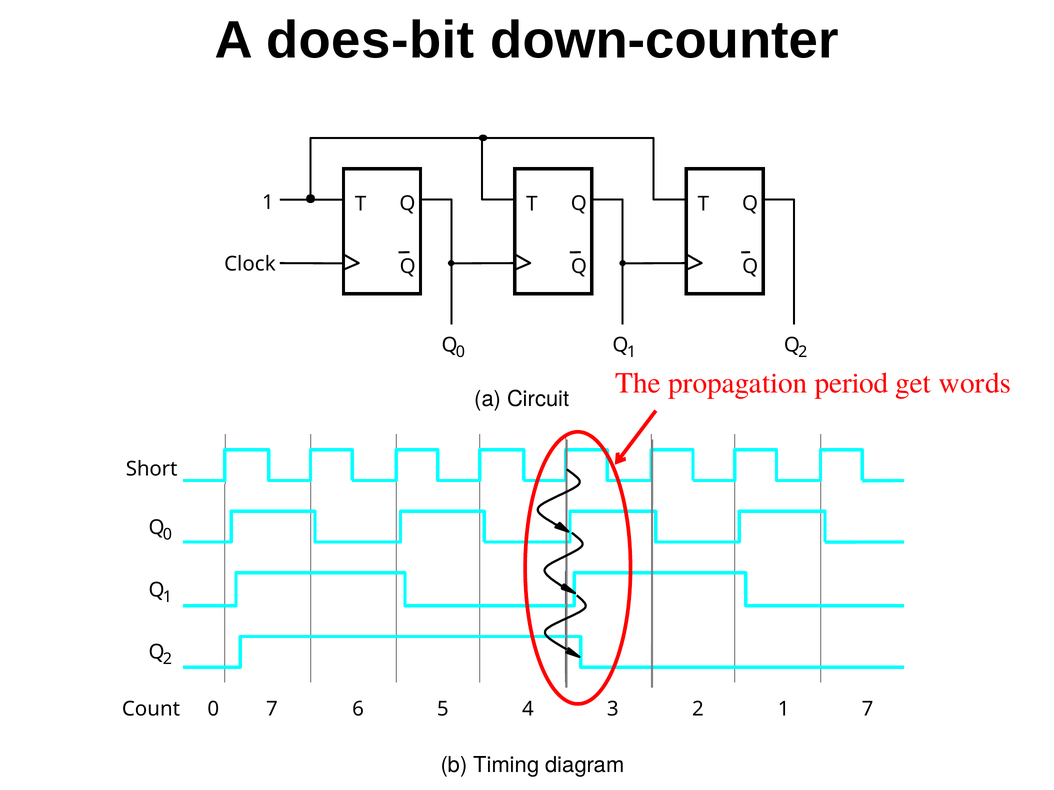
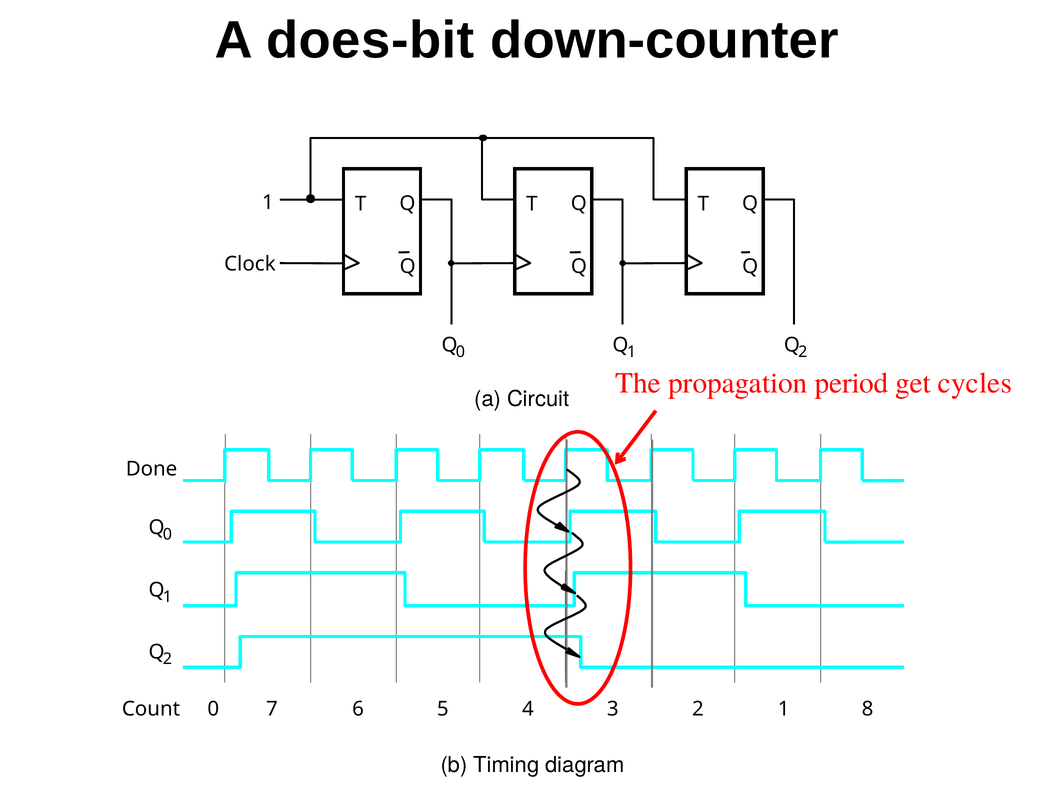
words: words -> cycles (975, 384)
Short: Short -> Done (152, 469)
1 7: 7 -> 8 (868, 710)
